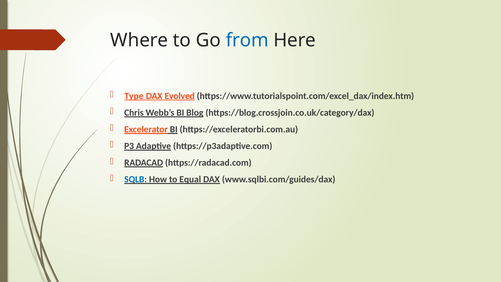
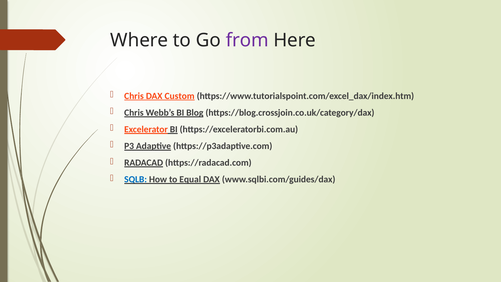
from colour: blue -> purple (247, 40)
Type: Type -> Chris (134, 96)
Evolved: Evolved -> Custom (180, 96)
